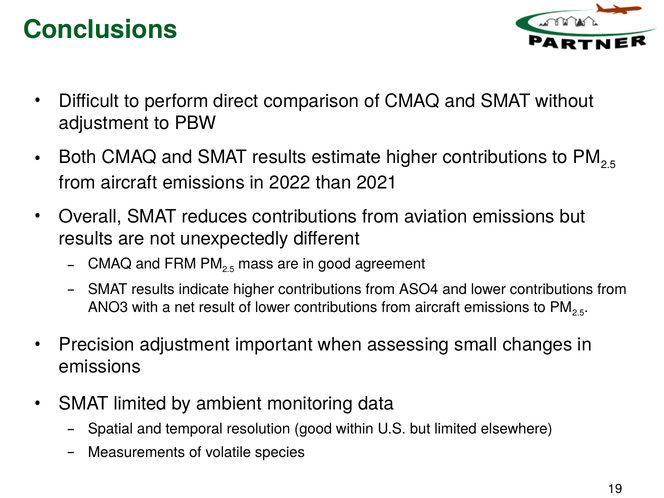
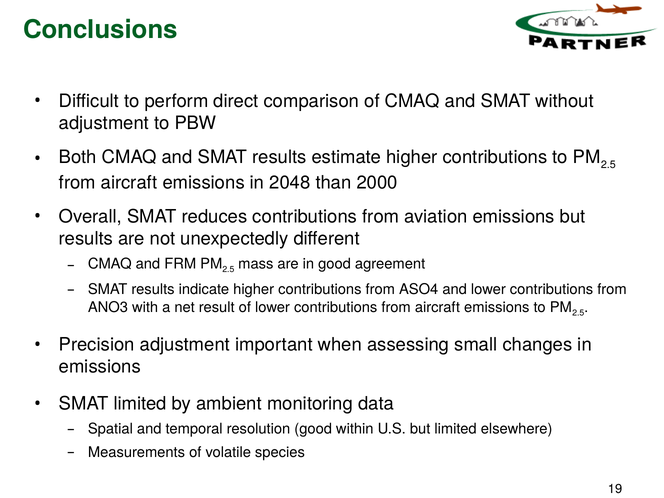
2022: 2022 -> 2048 (290, 182)
2021: 2021 -> 2000 (377, 182)
